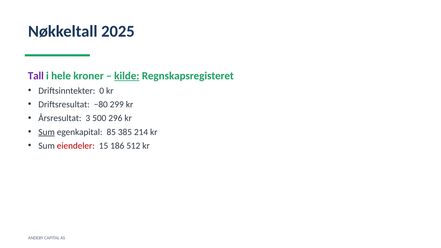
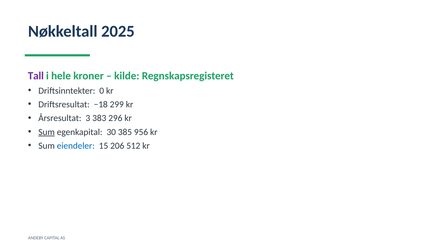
kilde underline: present -> none (127, 76)
−80: −80 -> −18 (101, 104)
500: 500 -> 383 (99, 118)
85: 85 -> 30 (111, 132)
214: 214 -> 956 (141, 132)
eiendeler colour: red -> blue (76, 146)
186: 186 -> 206 (117, 146)
